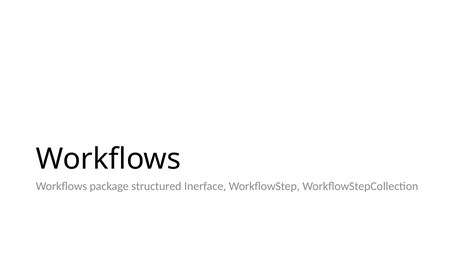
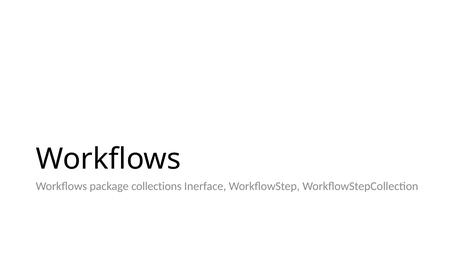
structured: structured -> collections (156, 186)
